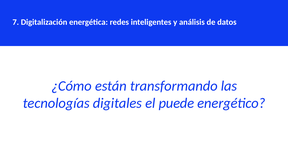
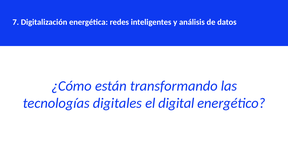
puede: puede -> digital (176, 103)
